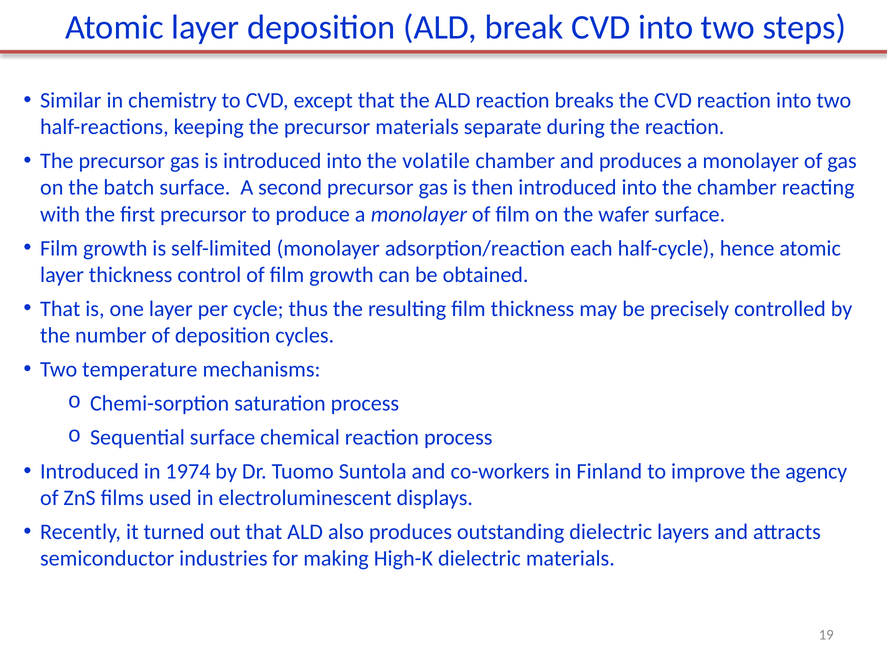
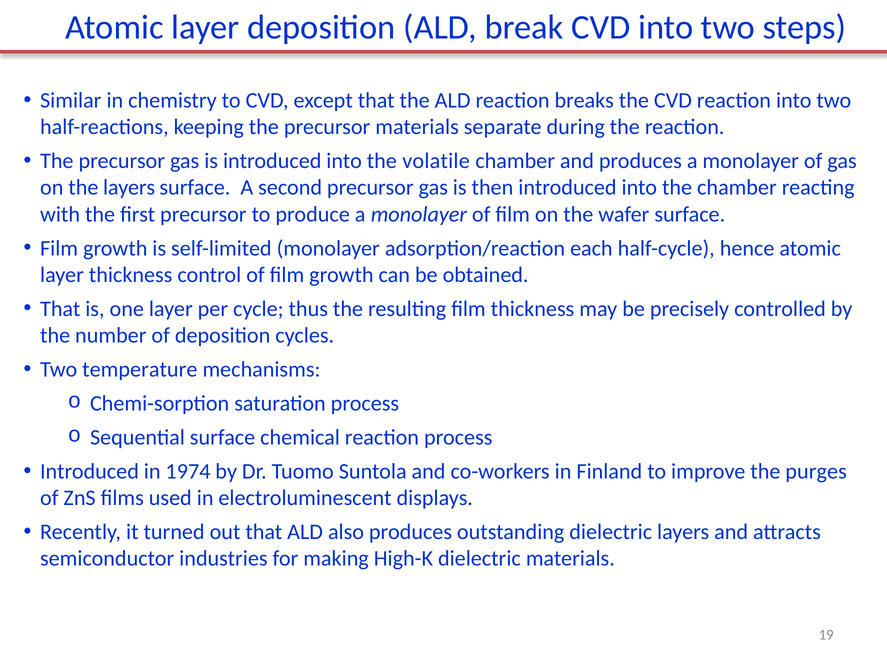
the batch: batch -> layers (129, 188)
agency: agency -> purges (816, 472)
